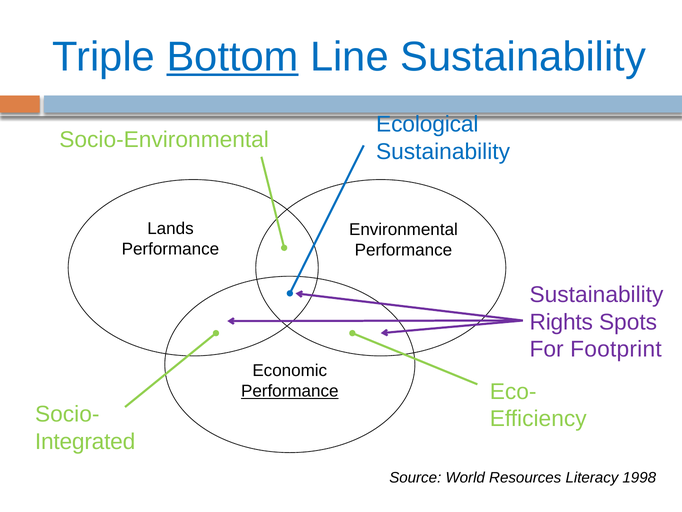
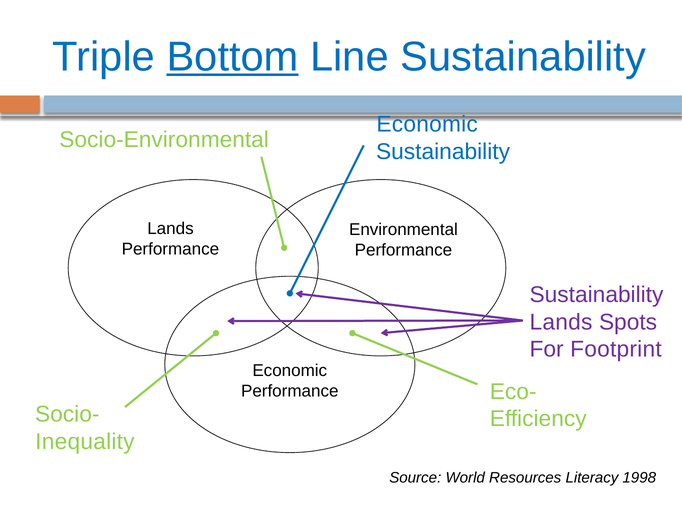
Ecological: Ecological -> Economic (427, 124)
Rights: Rights -> Lands (561, 322)
Performance underline: present -> none (290, 391)
Integrated: Integrated -> Inequality (85, 441)
